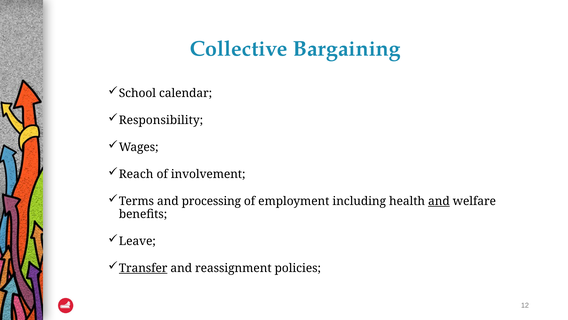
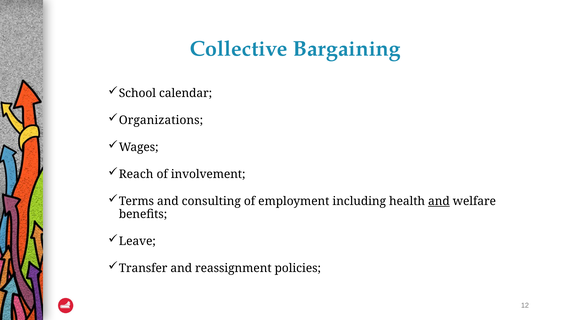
Responsibility: Responsibility -> Organizations (161, 120)
processing: processing -> consulting (211, 201)
Transfer underline: present -> none (143, 268)
